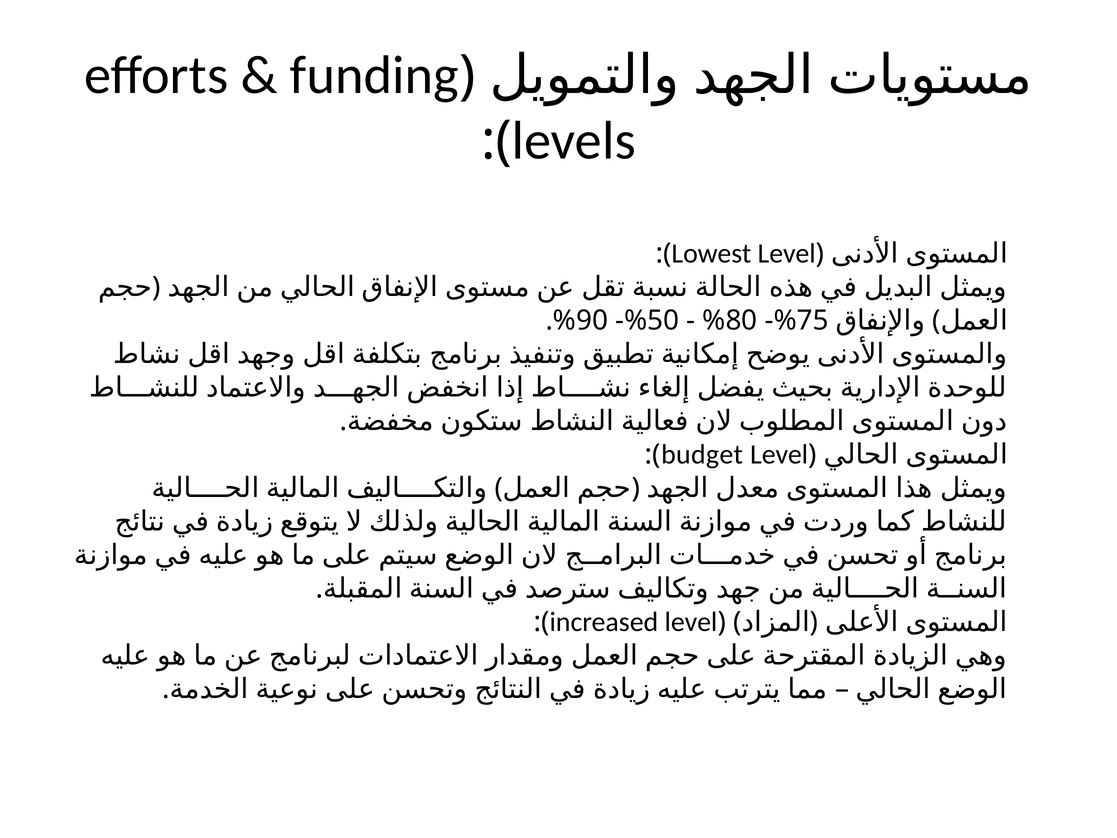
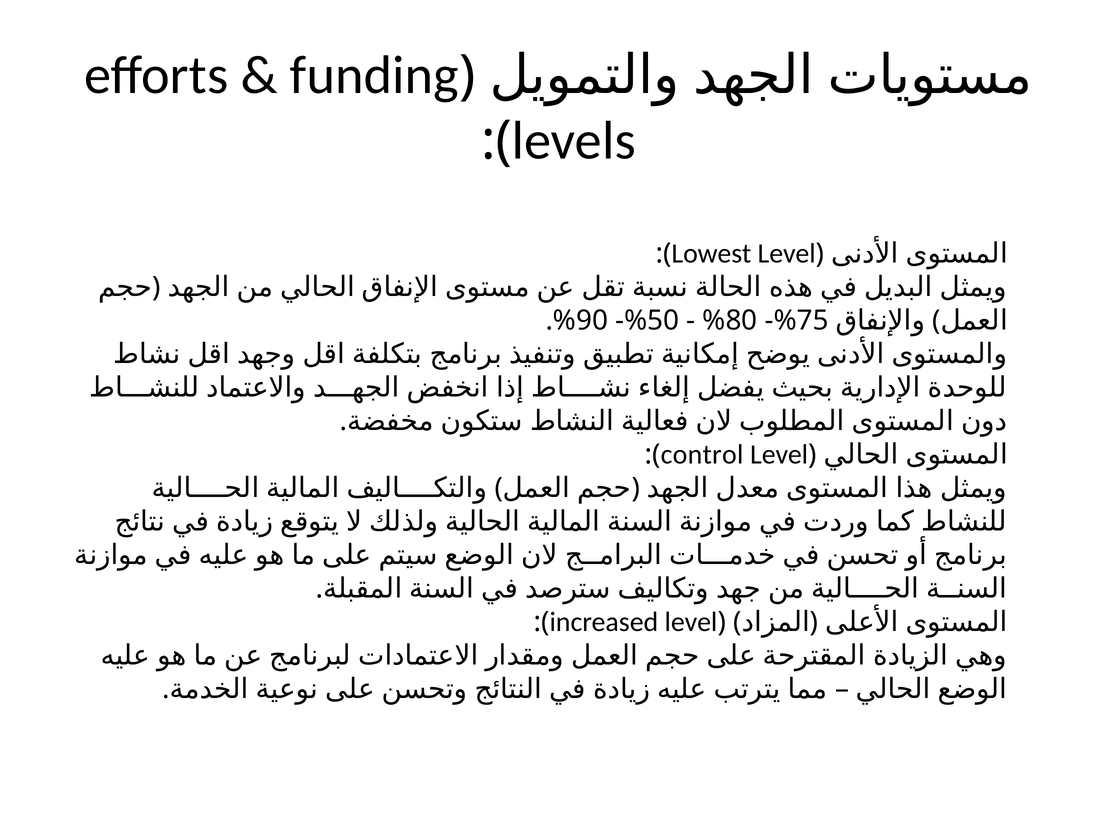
budget: budget -> control (702, 454)
